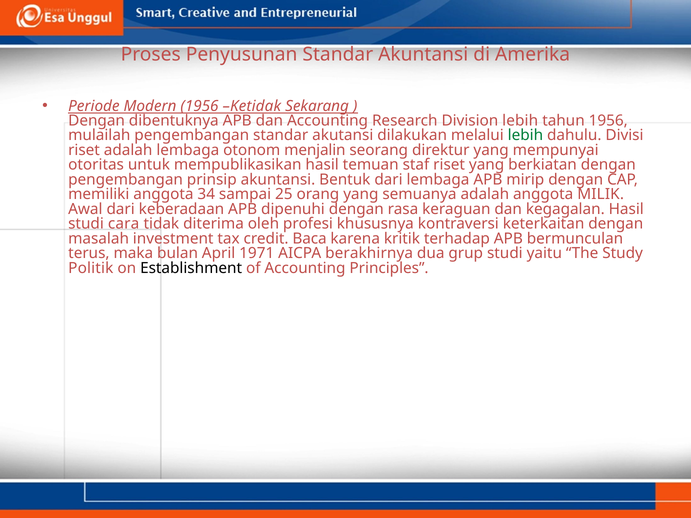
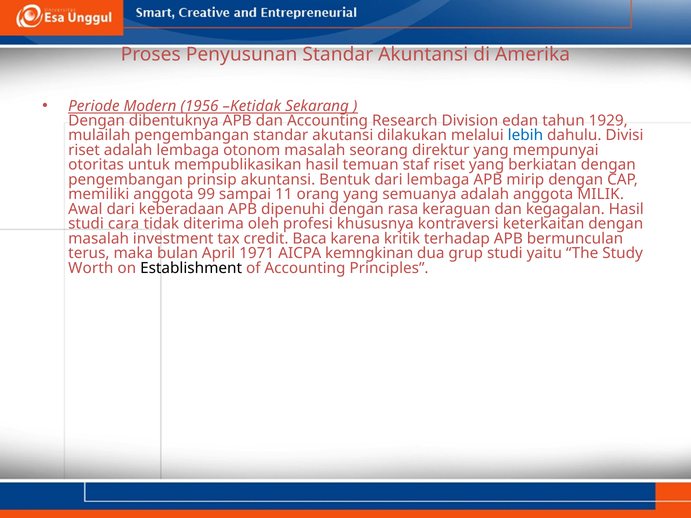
Division lebih: lebih -> edan (520, 121)
tahun 1956: 1956 -> 1929 (608, 121)
lebih colour: green -> blue (525, 136)
otonom menjalin: menjalin -> masalah (315, 150)
34: 34 -> 99 (206, 194)
25: 25 -> 11 (284, 194)
berakhirnya: berakhirnya -> kemngkinan (369, 253)
Politik: Politik -> Worth (91, 268)
